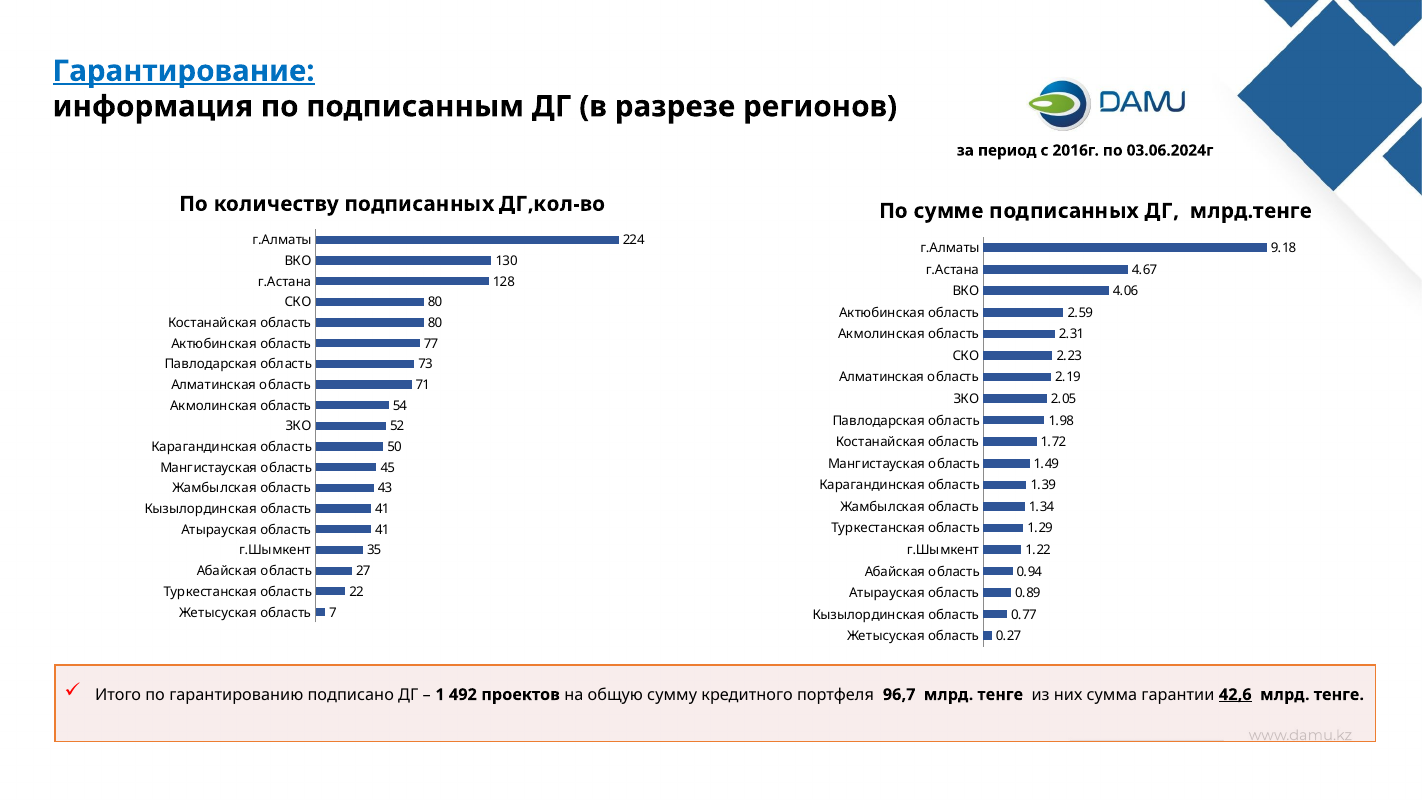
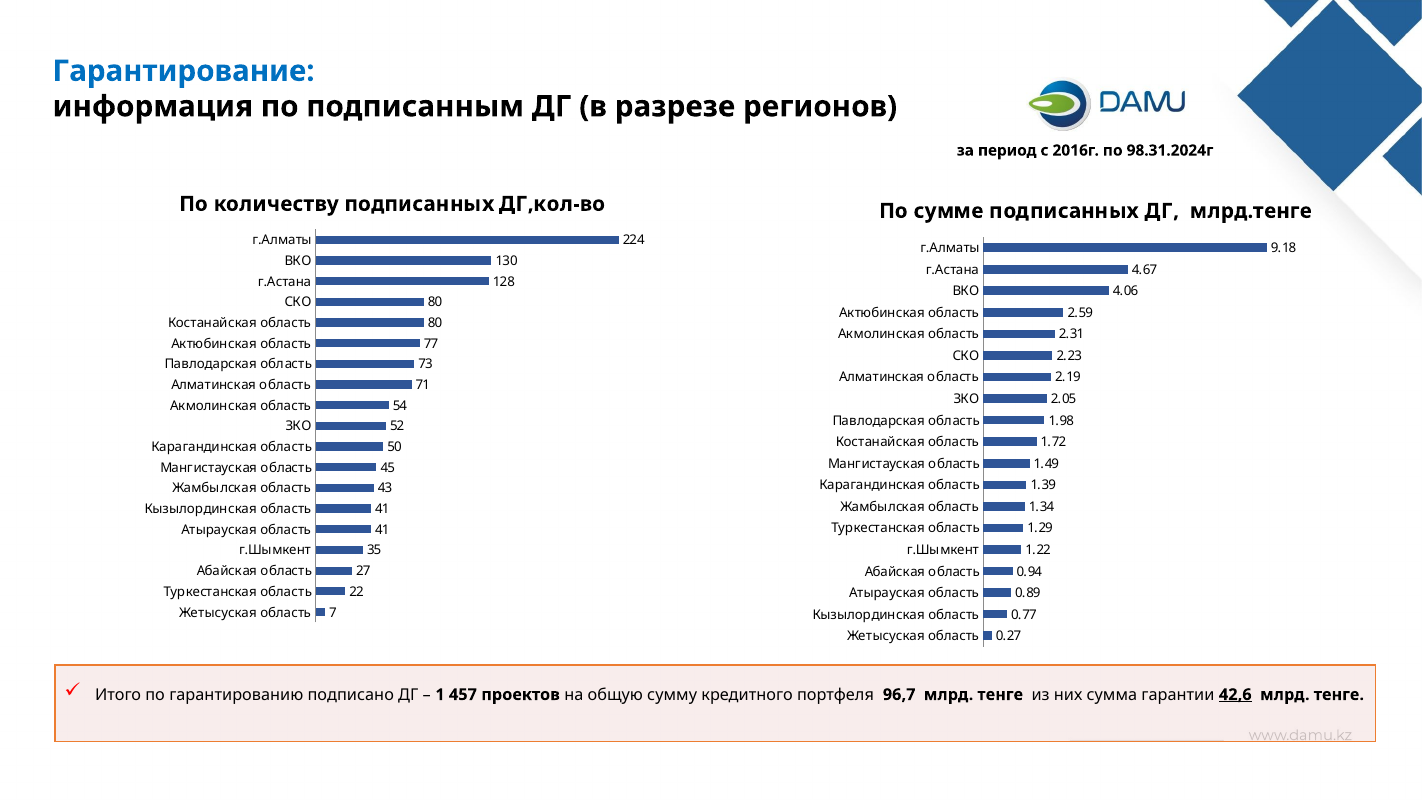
Гарантирование underline: present -> none (184, 71)
03.06.2024г: 03.06.2024г -> 98.31.2024г (1170, 150)
492: 492 -> 457 (463, 695)
